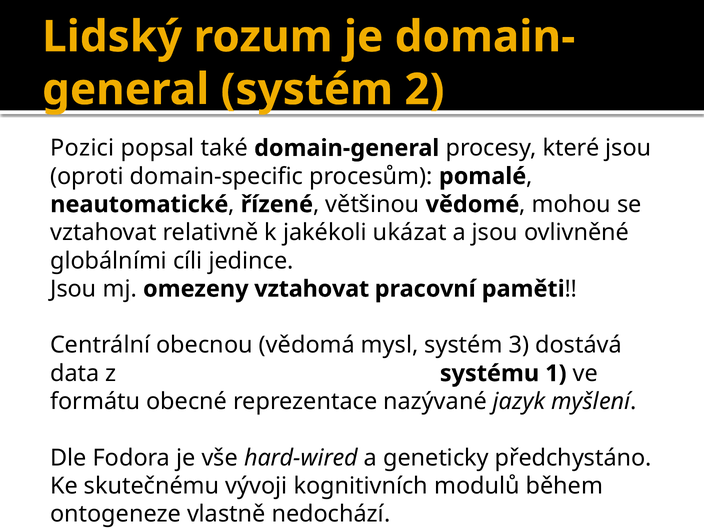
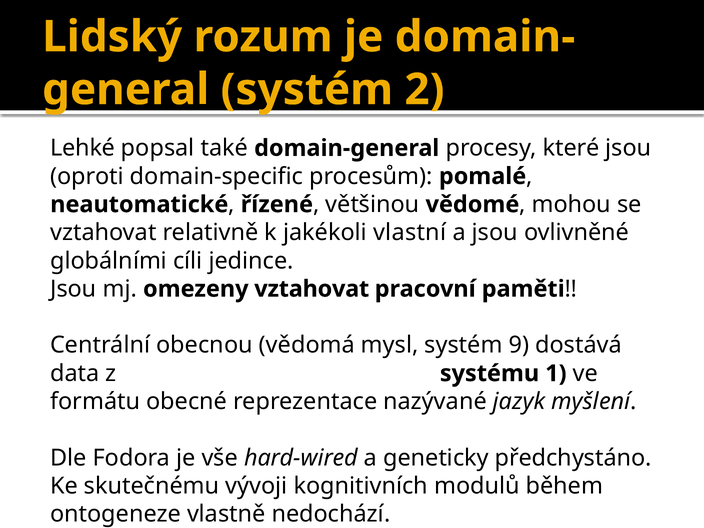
Pozici: Pozici -> Lehké (83, 148)
ukázat: ukázat -> vlastní (410, 233)
3: 3 -> 9 (519, 345)
